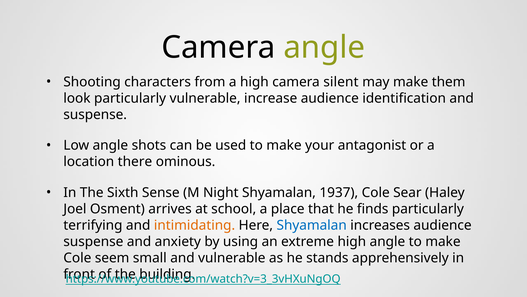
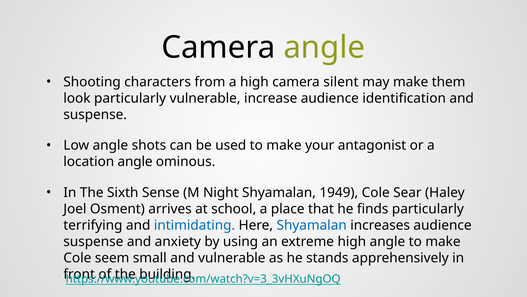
location there: there -> angle (135, 161)
1937: 1937 -> 1949 (339, 192)
intimidating colour: orange -> blue (195, 225)
